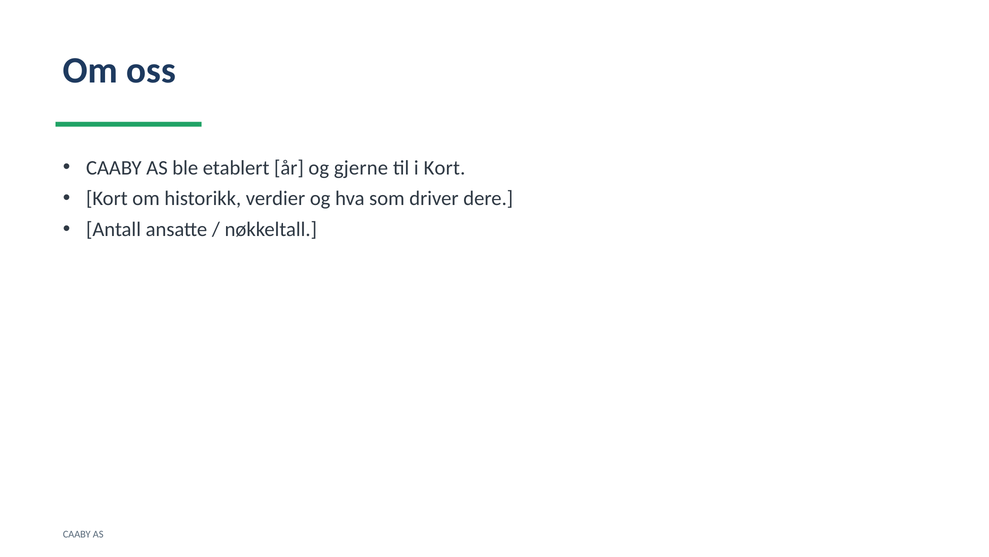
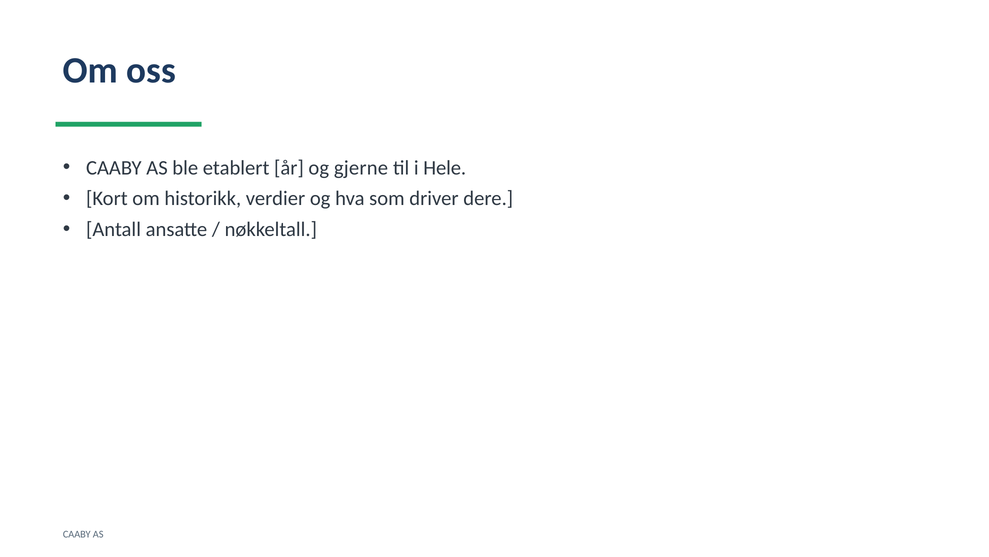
i Kort: Kort -> Hele (445, 168)
